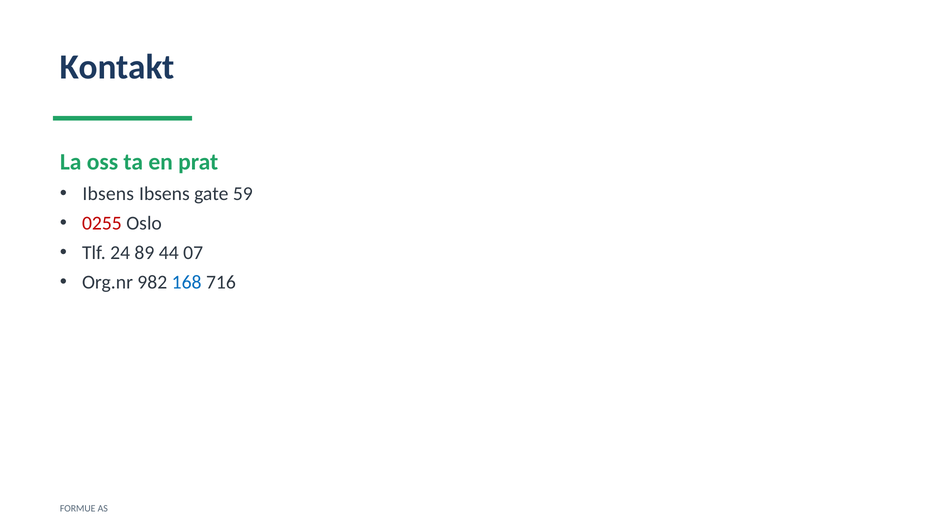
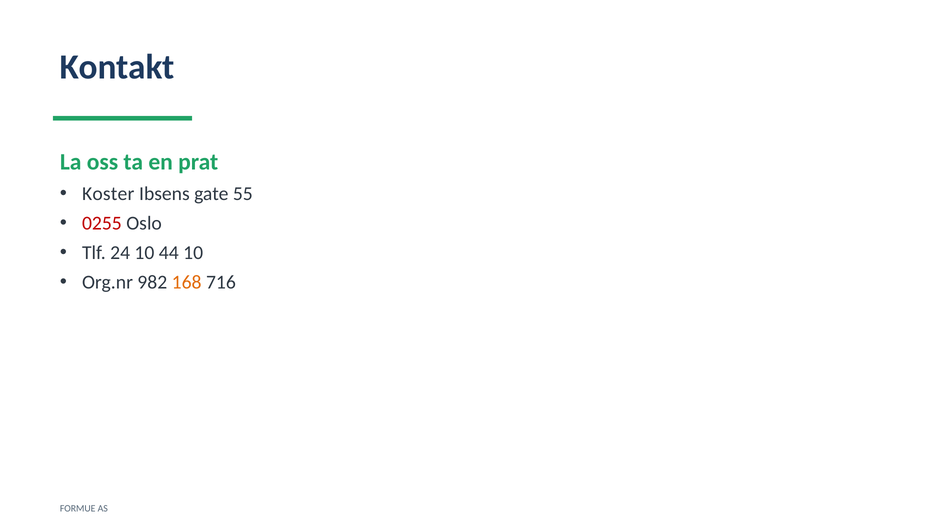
Ibsens: Ibsens -> Koster (108, 194)
59: 59 -> 55 (243, 194)
24 89: 89 -> 10 (144, 253)
44 07: 07 -> 10 (193, 253)
168 colour: blue -> orange (187, 282)
